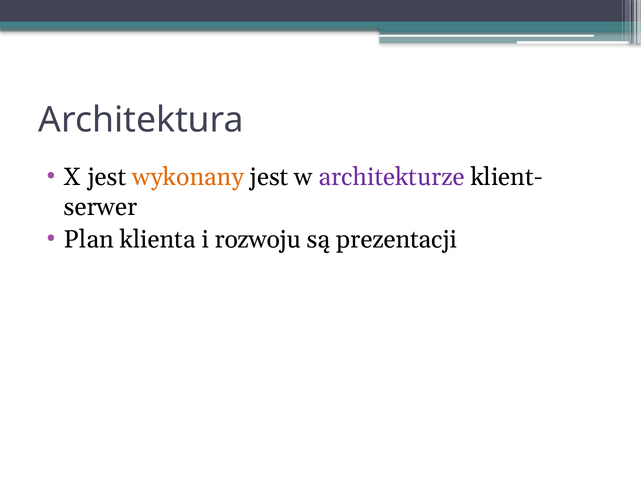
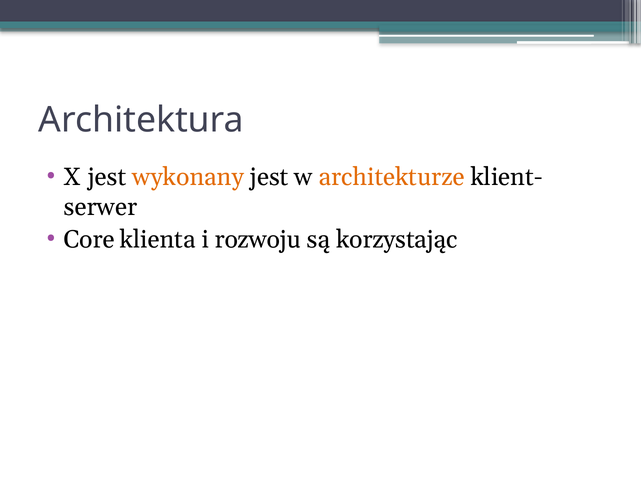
architekturze colour: purple -> orange (392, 178)
Plan: Plan -> Core (89, 240)
prezentacji: prezentacji -> korzystając (397, 240)
